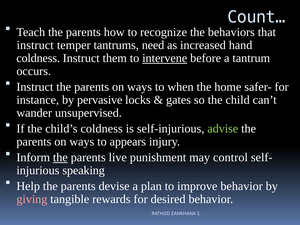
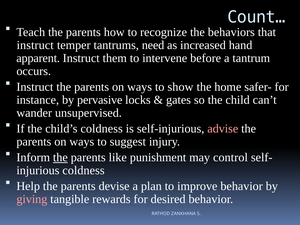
coldness: coldness -> apparent (38, 58)
intervene underline: present -> none (165, 58)
when: when -> show (180, 87)
advise colour: light green -> pink (223, 129)
appears: appears -> suggest (128, 142)
live: live -> like (118, 157)
speaking: speaking -> coldness (84, 170)
